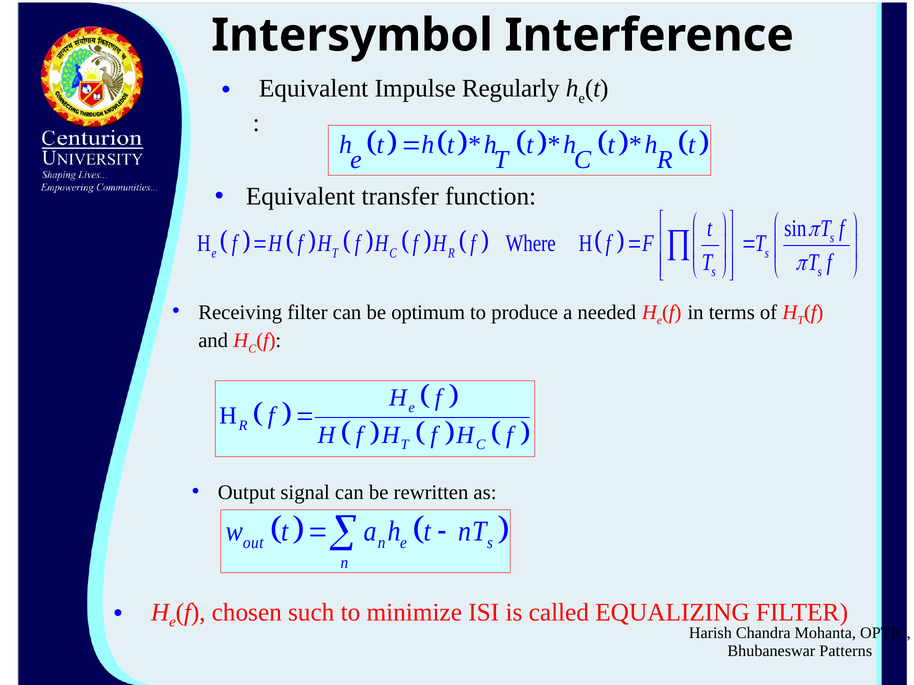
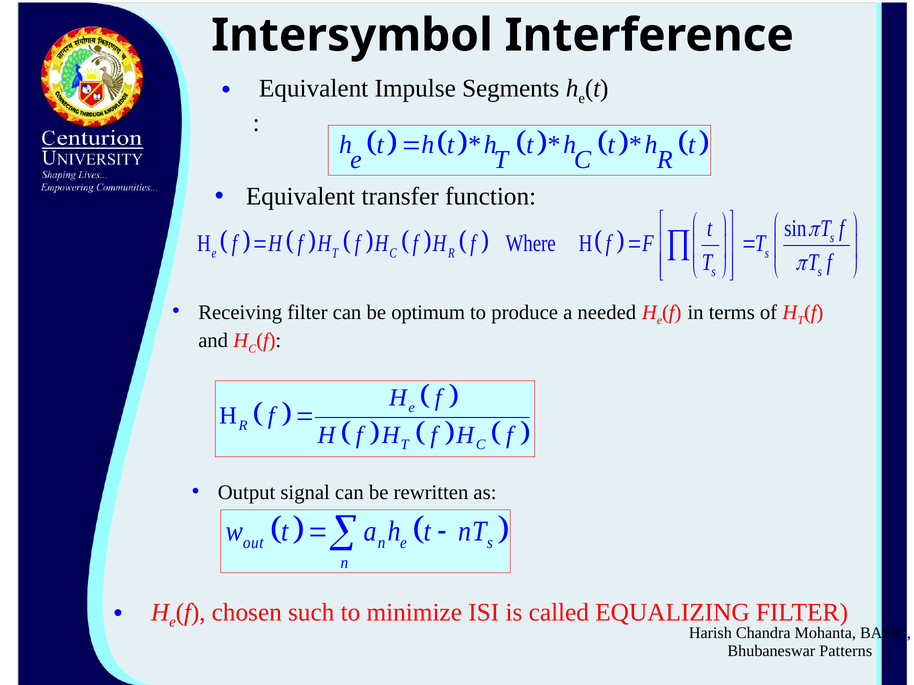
Regularly: Regularly -> Segments (511, 89)
OPTIC: OPTIC -> BASIC (886, 633)
